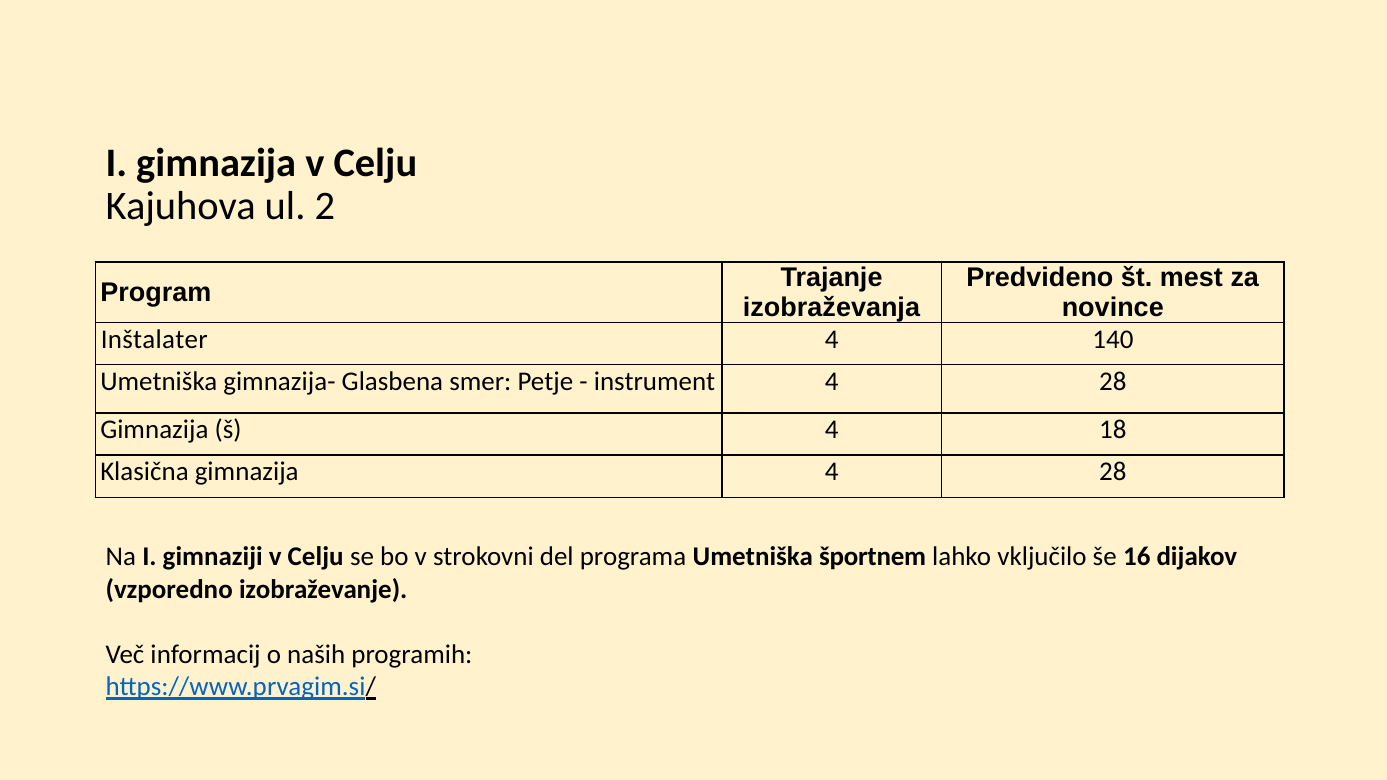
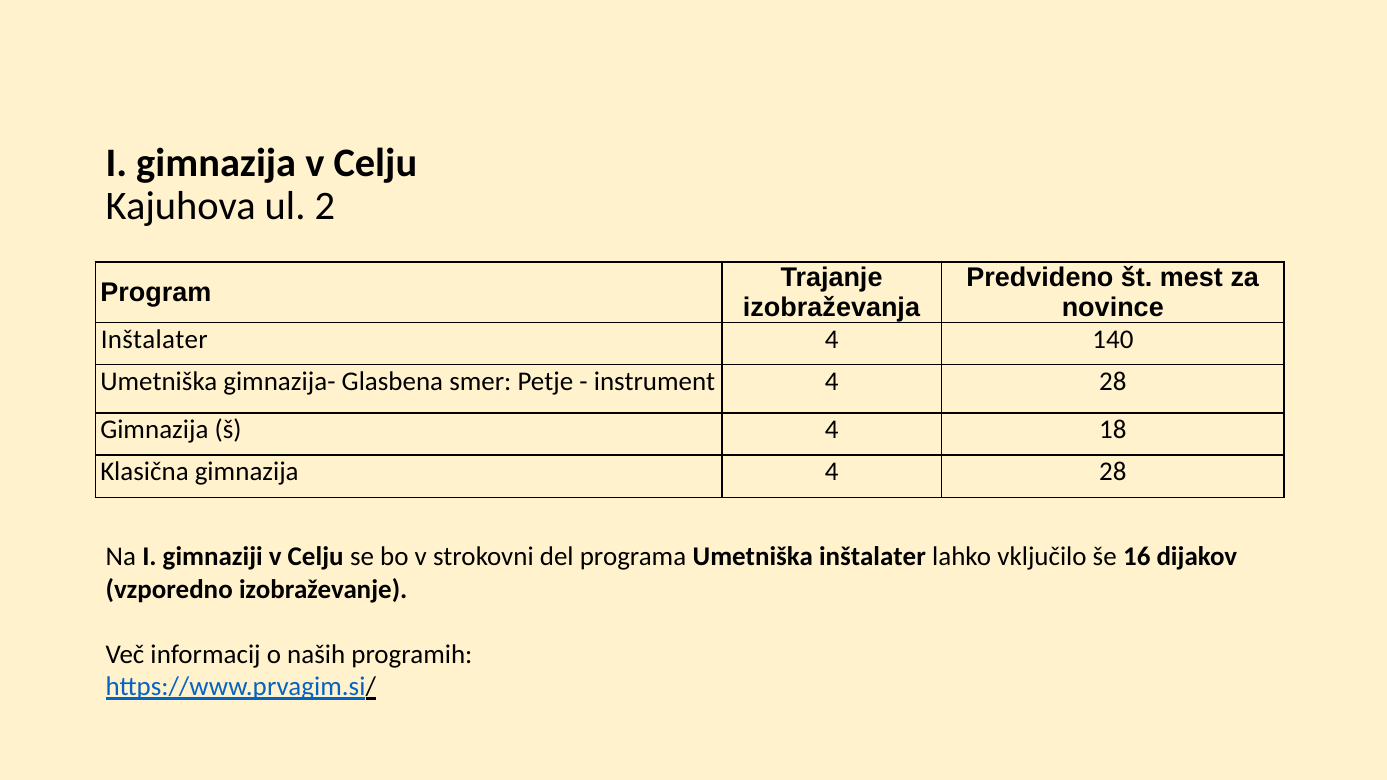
Umetniška športnem: športnem -> inštalater (872, 557)
